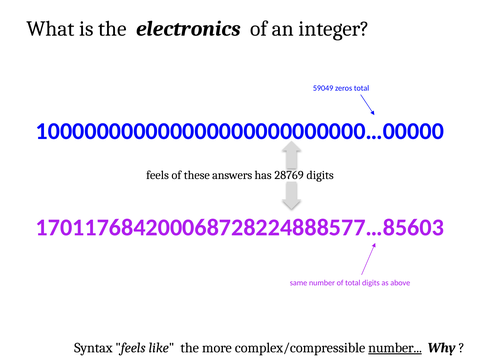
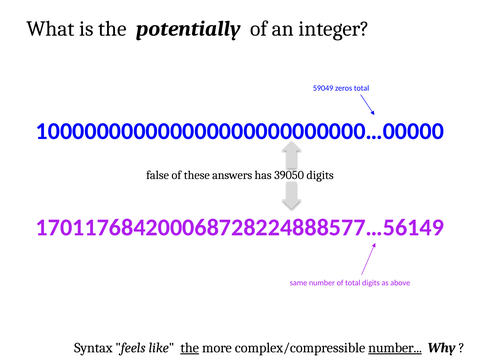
electronics: electronics -> potentially (188, 29)
feels: feels -> false (158, 175)
28769: 28769 -> 39050 (289, 175)
170117684200068728224888577…85603: 170117684200068728224888577…85603 -> 170117684200068728224888577…56149 (240, 228)
the underline: none -> present (190, 348)
